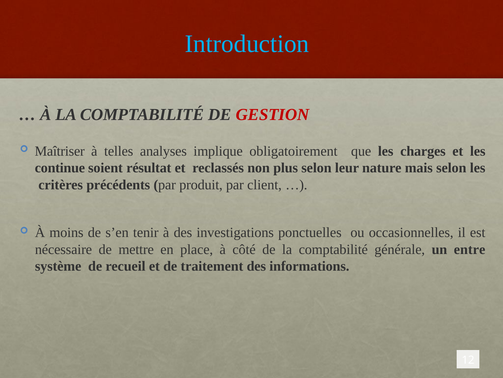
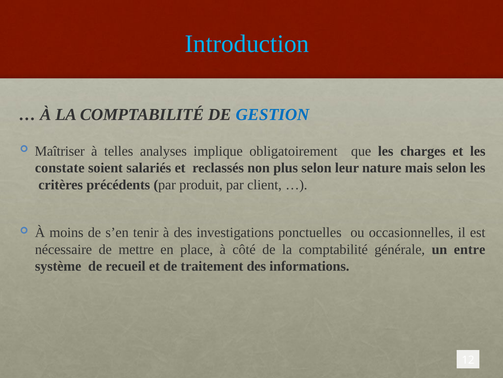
GESTION colour: red -> blue (273, 114)
continue: continue -> constate (60, 168)
résultat: résultat -> salariés (149, 168)
